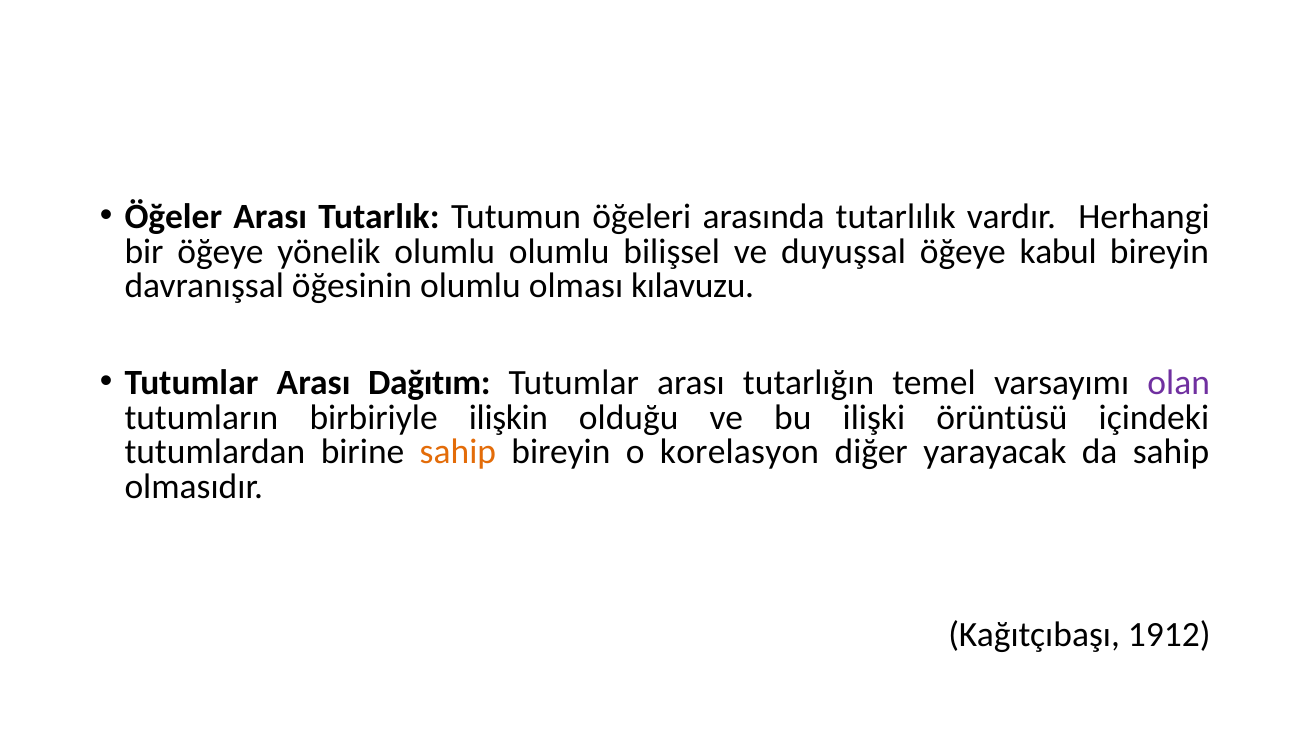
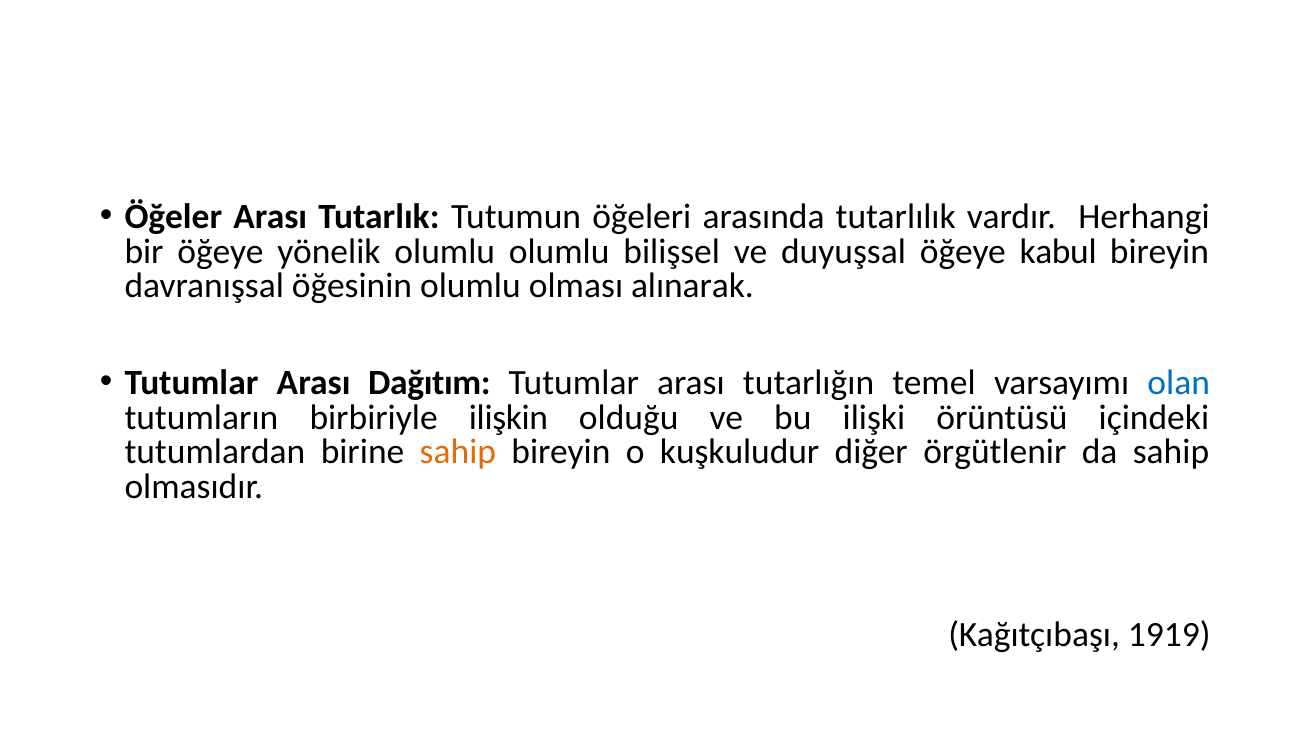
kılavuzu: kılavuzu -> alınarak (692, 286)
olan colour: purple -> blue (1179, 383)
korelasyon: korelasyon -> kuşkuludur (740, 452)
yarayacak: yarayacak -> örgütlenir (995, 452)
1912: 1912 -> 1919 (1169, 635)
